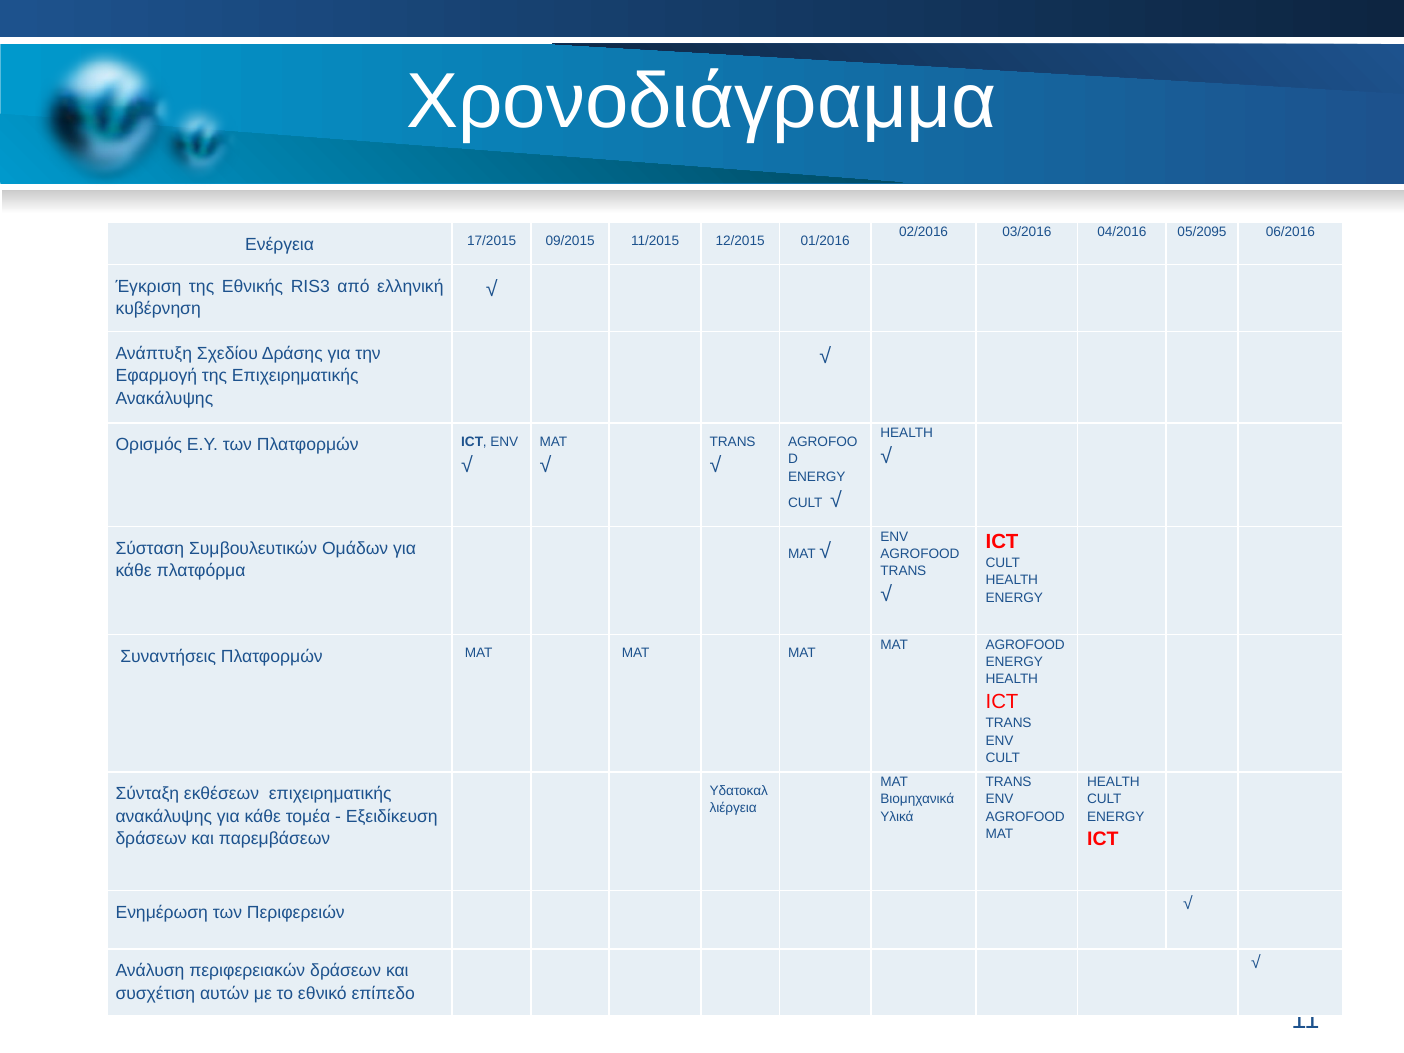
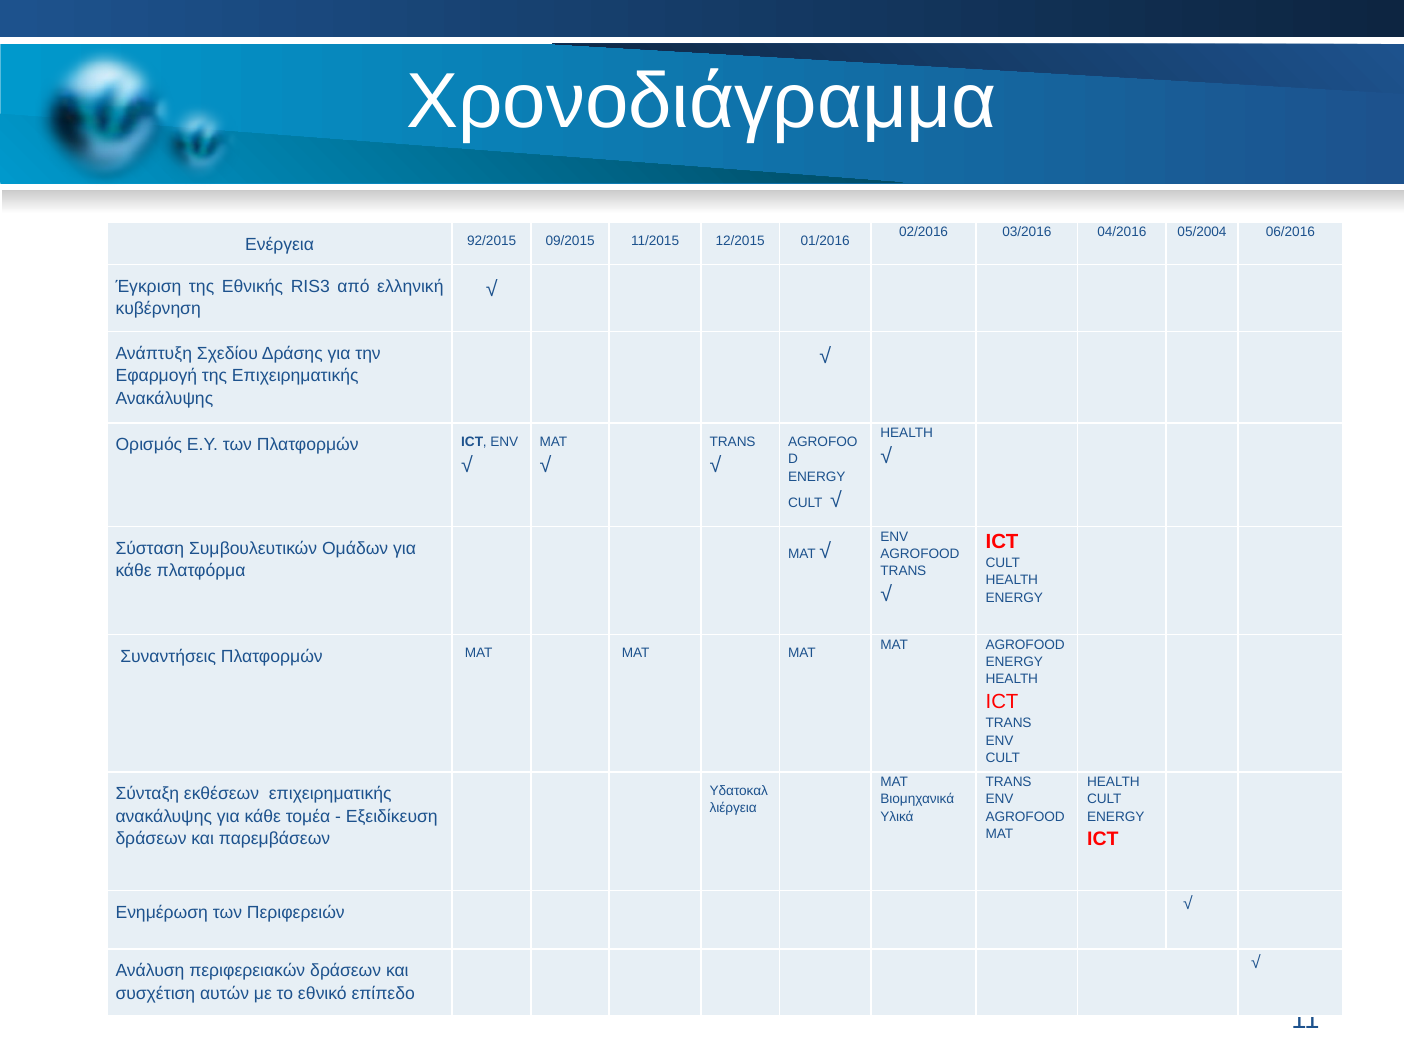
05/2095: 05/2095 -> 05/2004 (1202, 232)
17/2015: 17/2015 -> 92/2015 (492, 241)
